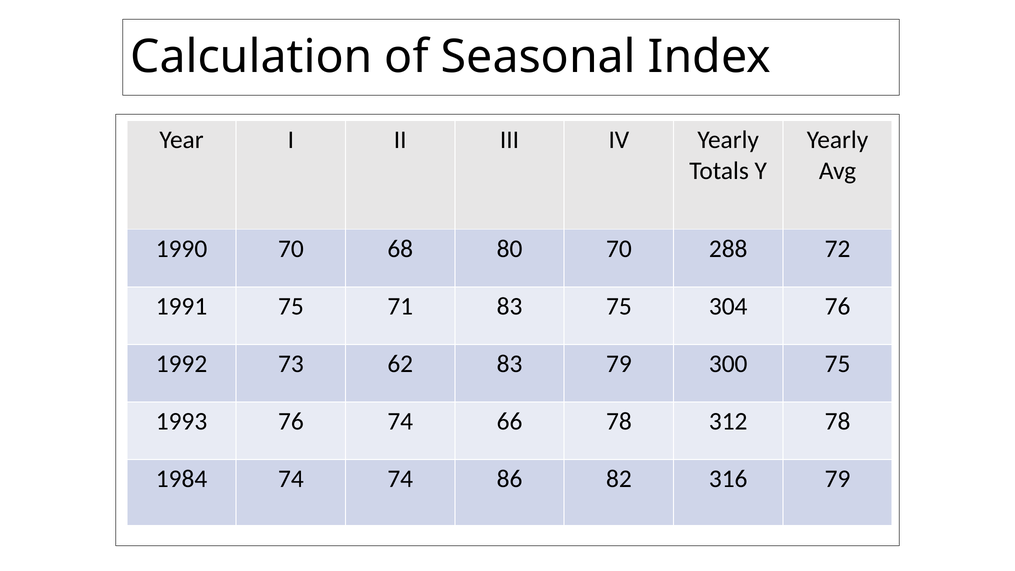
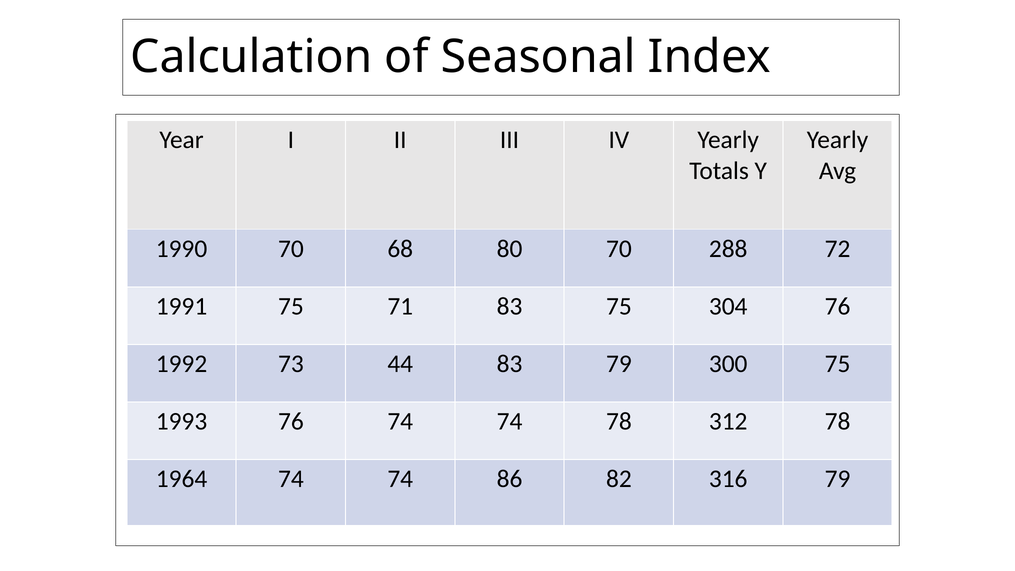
62: 62 -> 44 (400, 364)
76 74 66: 66 -> 74 (510, 421)
1984: 1984 -> 1964 (182, 479)
